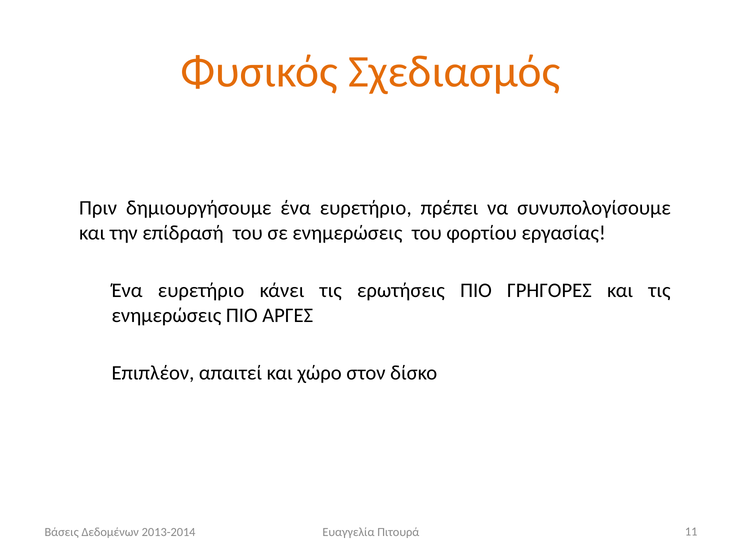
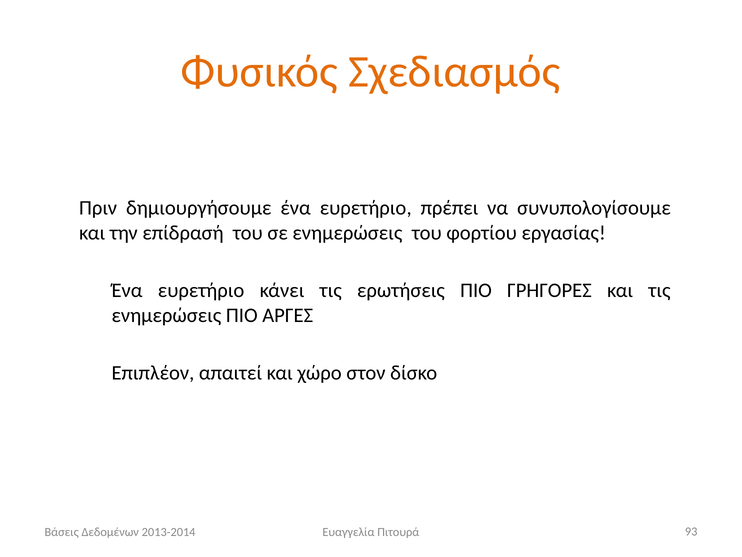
11: 11 -> 93 (691, 531)
